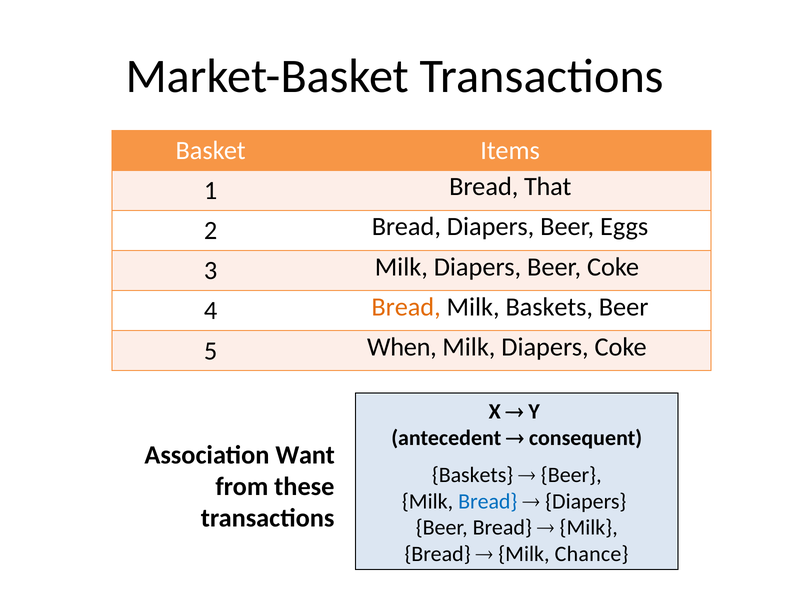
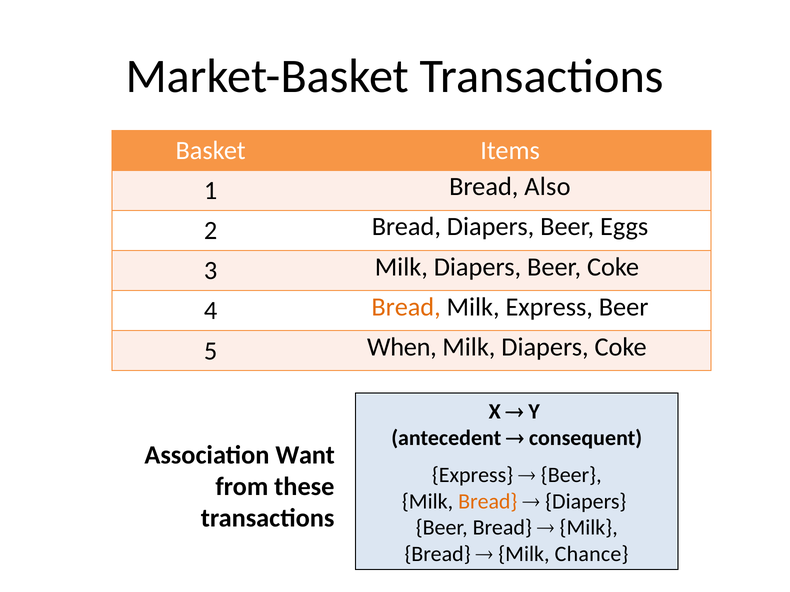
That: That -> Also (547, 187)
Milk Baskets: Baskets -> Express (549, 307)
Baskets: Baskets -> Express (473, 475)
Bread colour: blue -> orange (488, 502)
